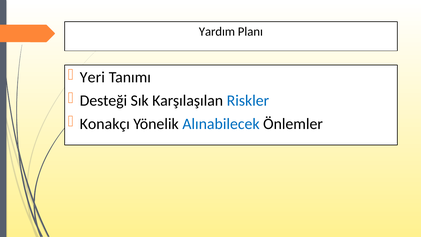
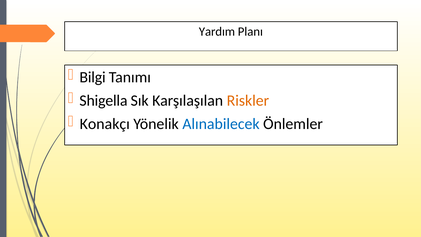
Yeri: Yeri -> Bilgi (93, 77)
Desteği: Desteği -> Shigella (103, 101)
Riskler colour: blue -> orange (248, 101)
